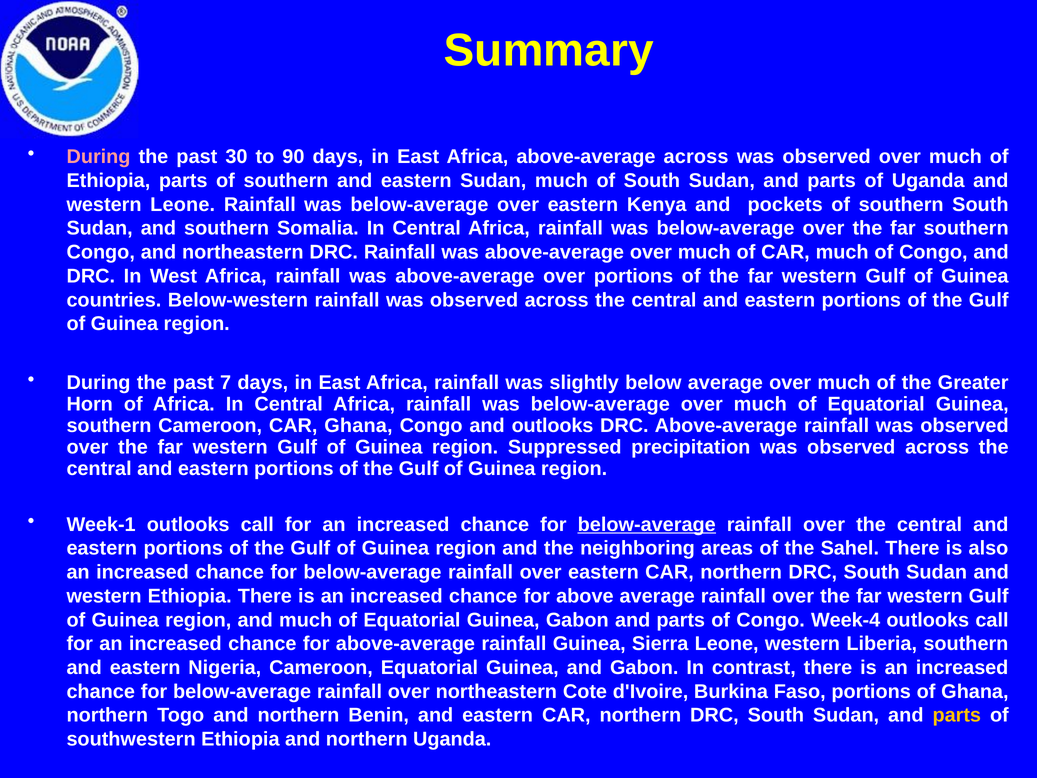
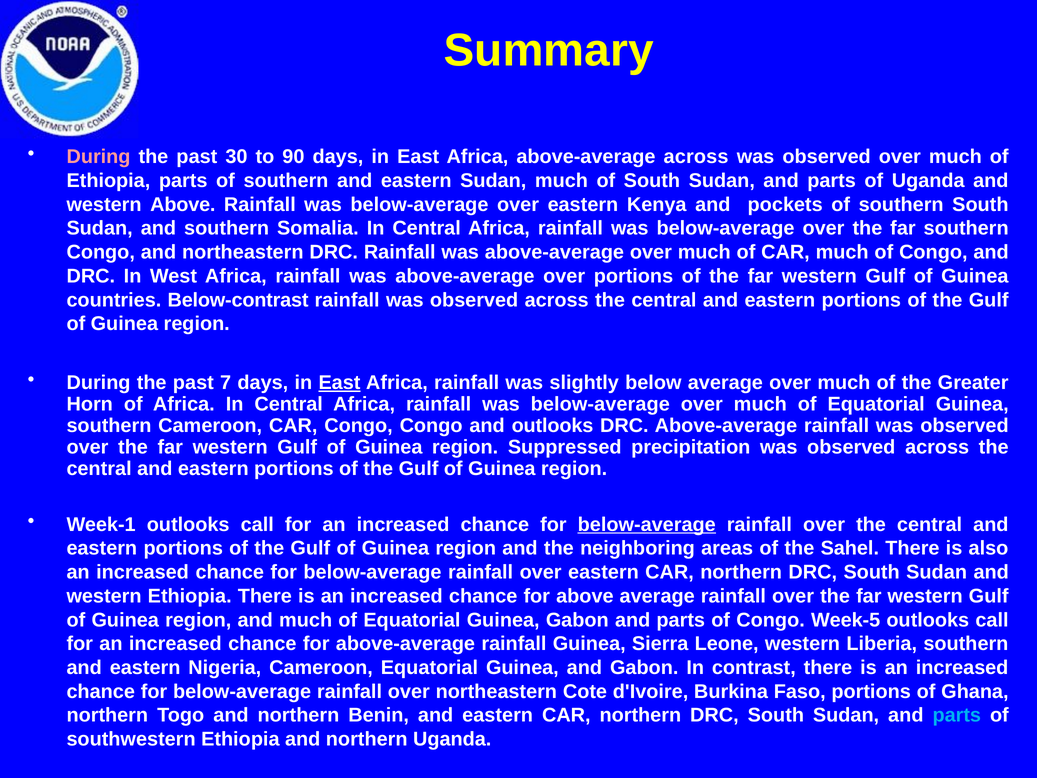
western Leone: Leone -> Above (183, 204)
Below-western: Below-western -> Below-contrast (238, 300)
East underline: none -> present (339, 383)
CAR Ghana: Ghana -> Congo (359, 425)
Week-4: Week-4 -> Week-5 (846, 620)
parts colour: yellow -> light blue (957, 715)
